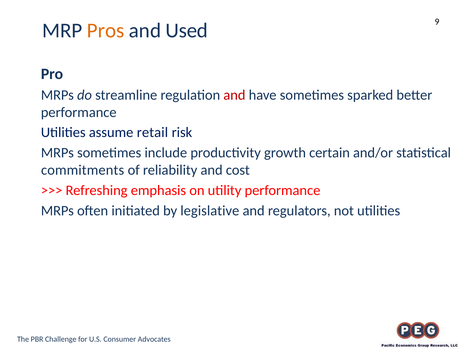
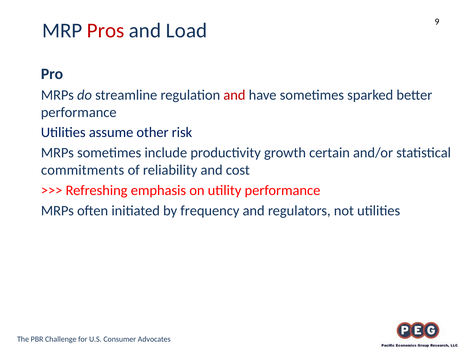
Pros colour: orange -> red (106, 31)
Used: Used -> Load (187, 31)
retail: retail -> other (153, 132)
legislative: legislative -> frequency (210, 210)
